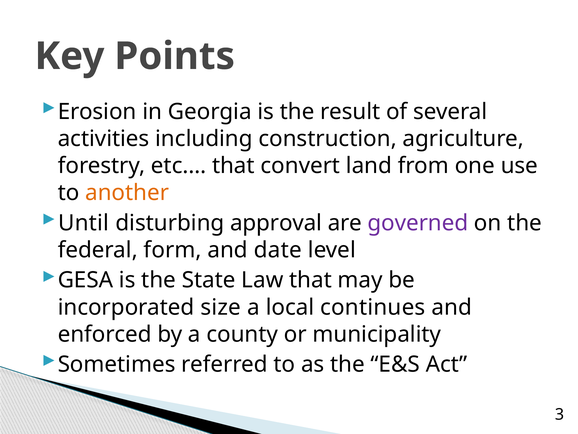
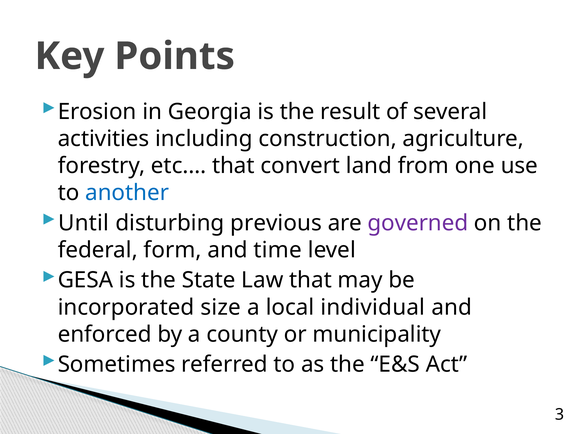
another colour: orange -> blue (127, 193)
approval: approval -> previous (276, 223)
date: date -> time (278, 250)
continues: continues -> individual (373, 307)
